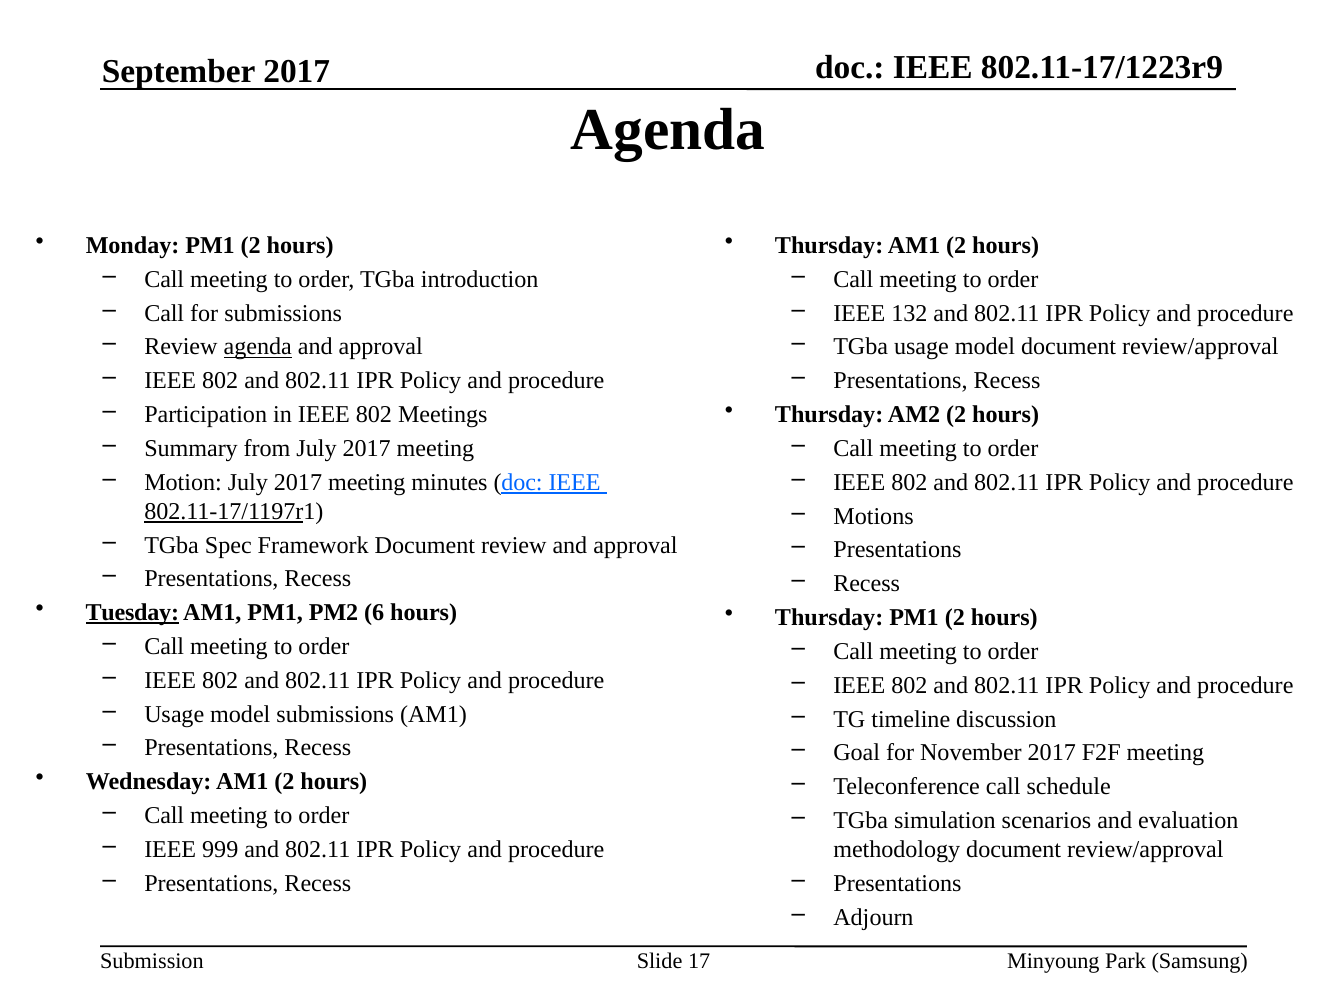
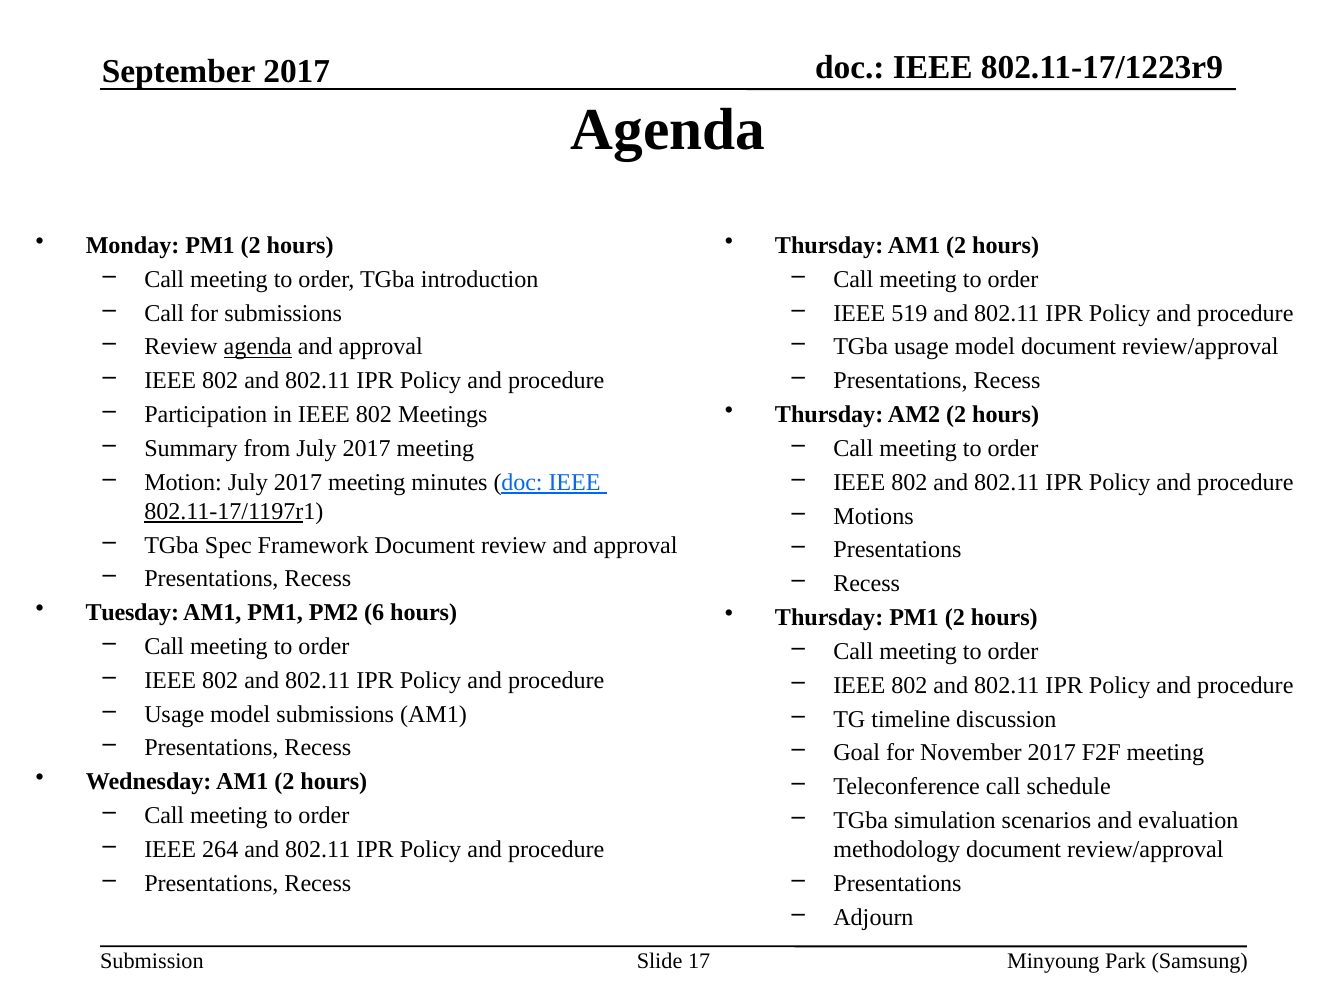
132: 132 -> 519 (909, 313)
Tuesday underline: present -> none (132, 613)
999: 999 -> 264 (220, 849)
